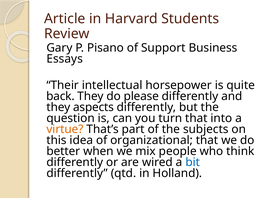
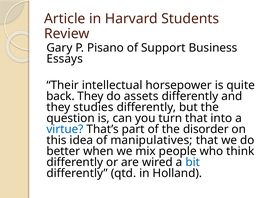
please: please -> assets (141, 96)
aspects: aspects -> studies (93, 107)
virtue colour: orange -> blue (65, 129)
subjects: subjects -> disorder (206, 129)
organizational: organizational -> manipulatives (151, 140)
